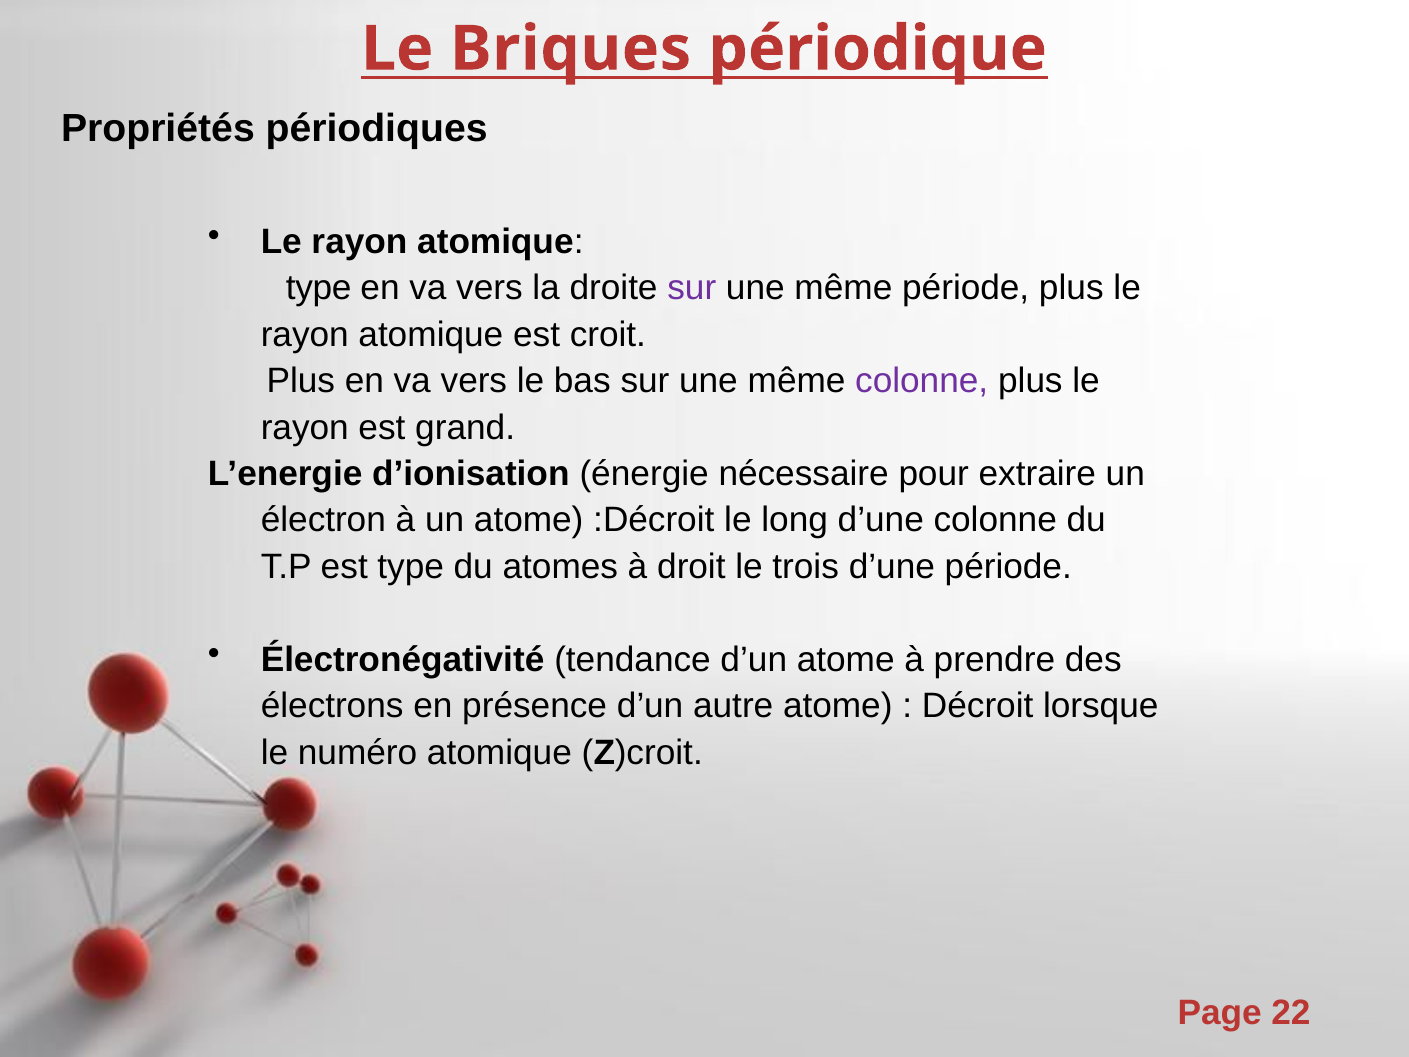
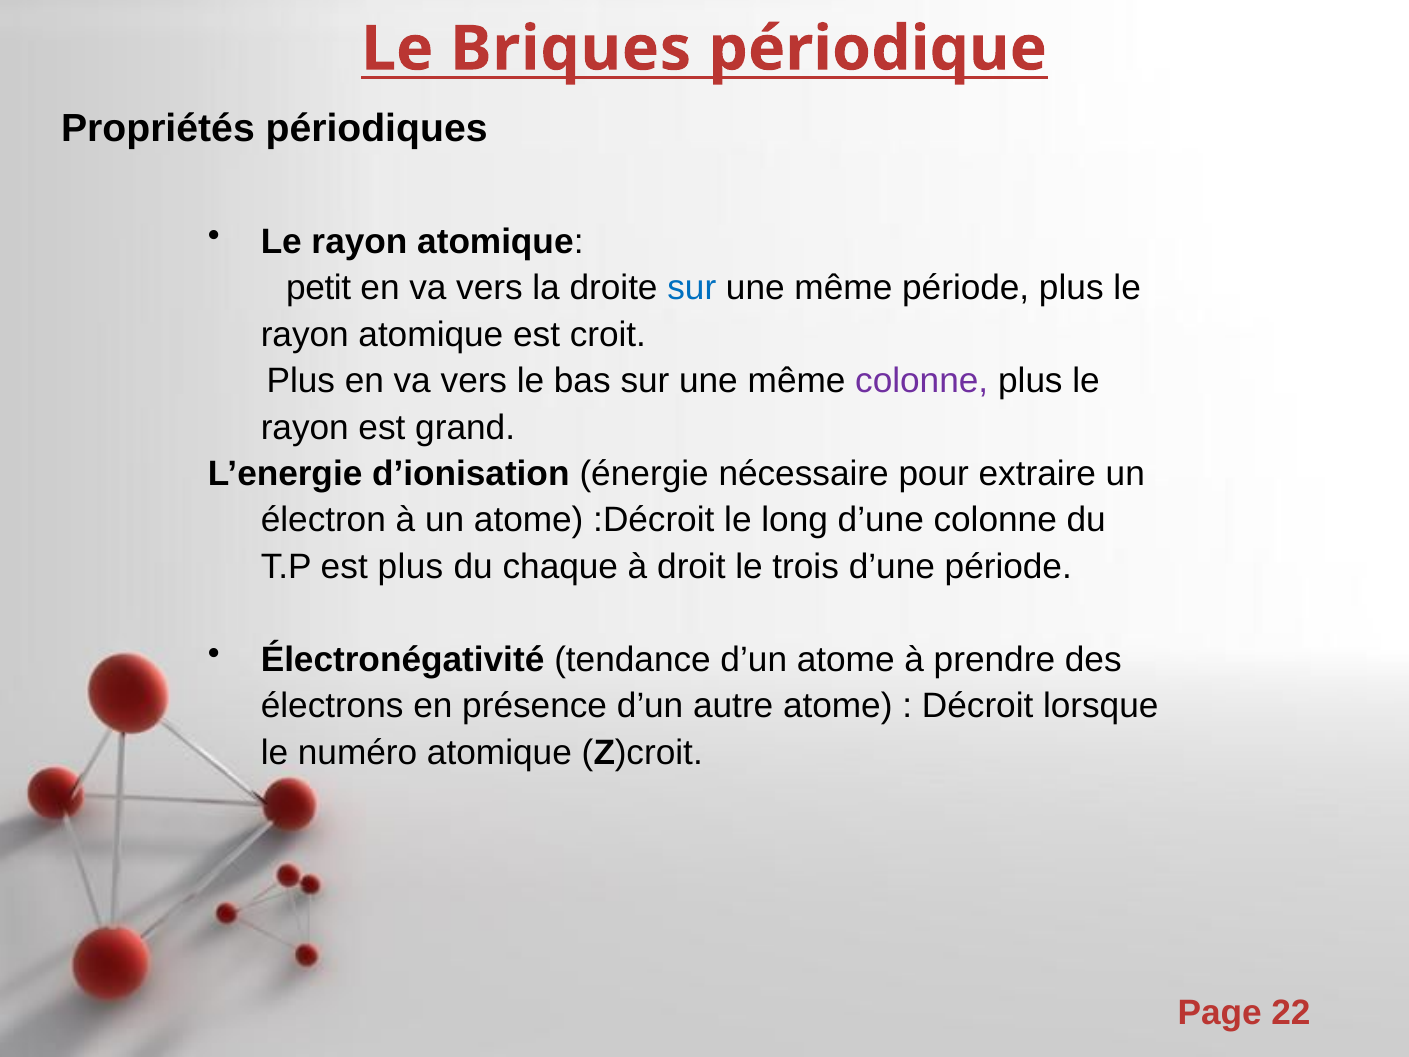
type: type -> petit (319, 288)
sur colour: purple -> blue (692, 288)
est type: type -> plus (410, 567)
atomes: atomes -> chaque (560, 567)
